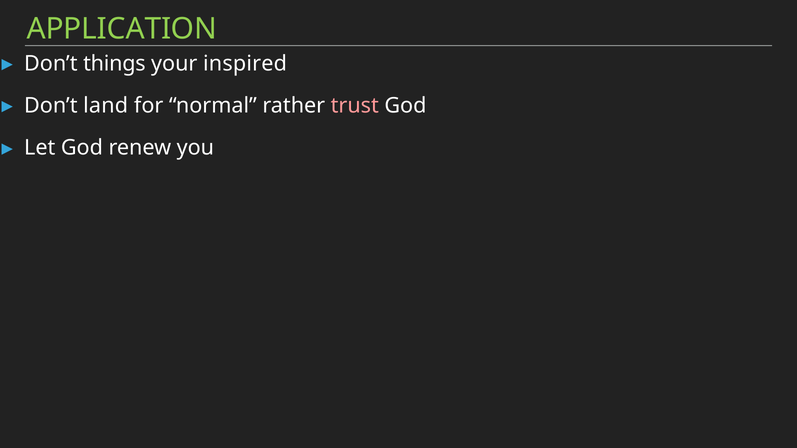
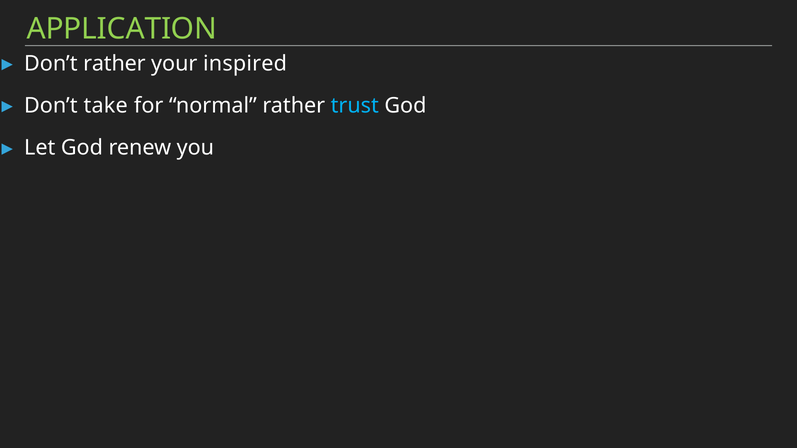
Don’t things: things -> rather (114, 64)
land: land -> take (106, 106)
trust colour: pink -> light blue (355, 106)
